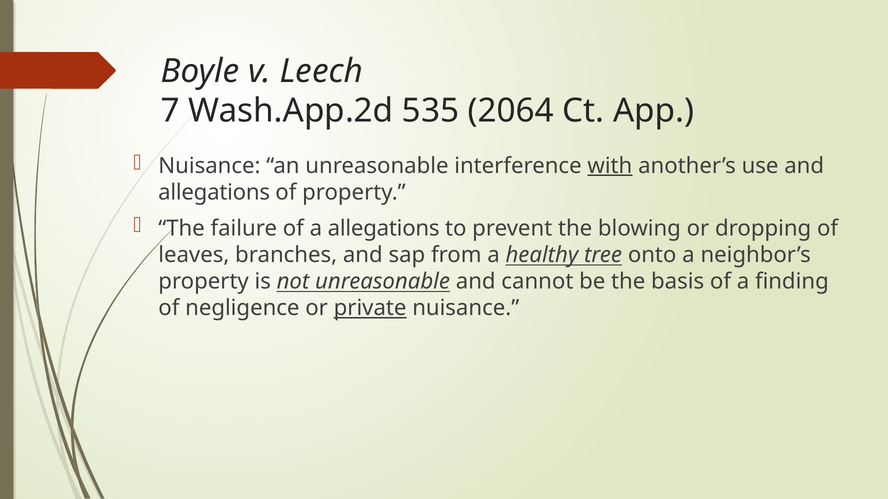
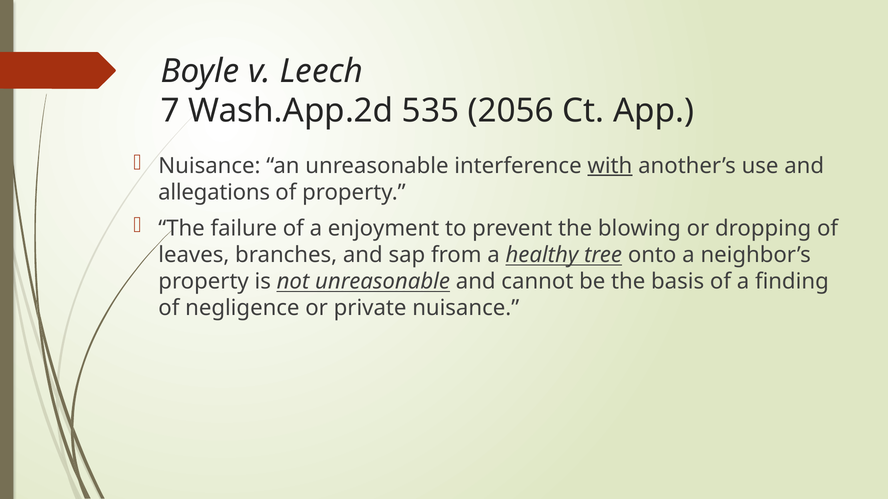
2064: 2064 -> 2056 (511, 111)
a allegations: allegations -> enjoyment (384, 229)
private underline: present -> none (370, 308)
